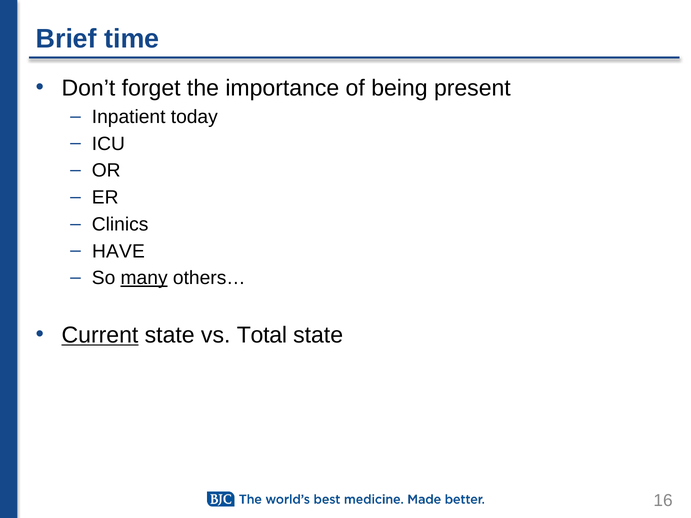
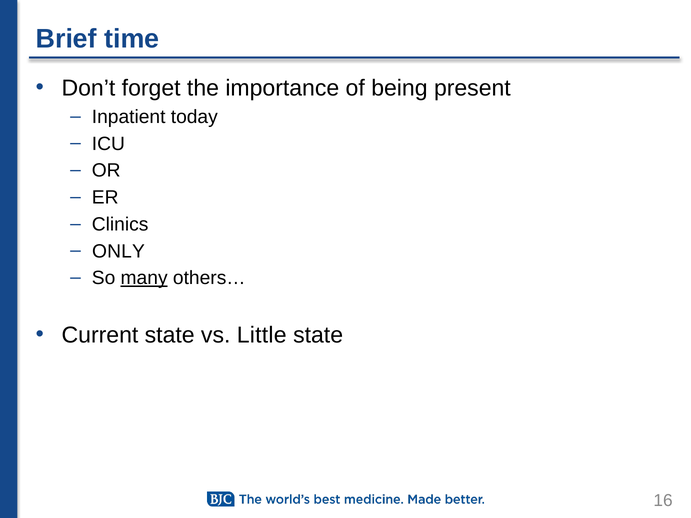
HAVE: HAVE -> ONLY (118, 251)
Current underline: present -> none (100, 335)
Total: Total -> Little (262, 335)
